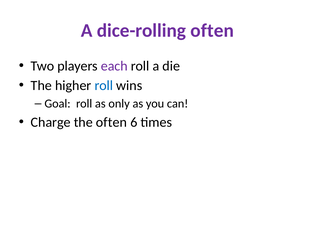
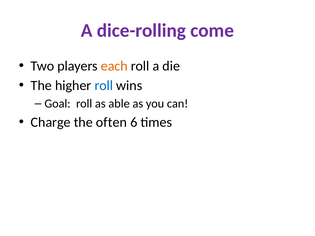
dice-rolling often: often -> come (212, 30)
each colour: purple -> orange (114, 66)
only: only -> able (119, 104)
